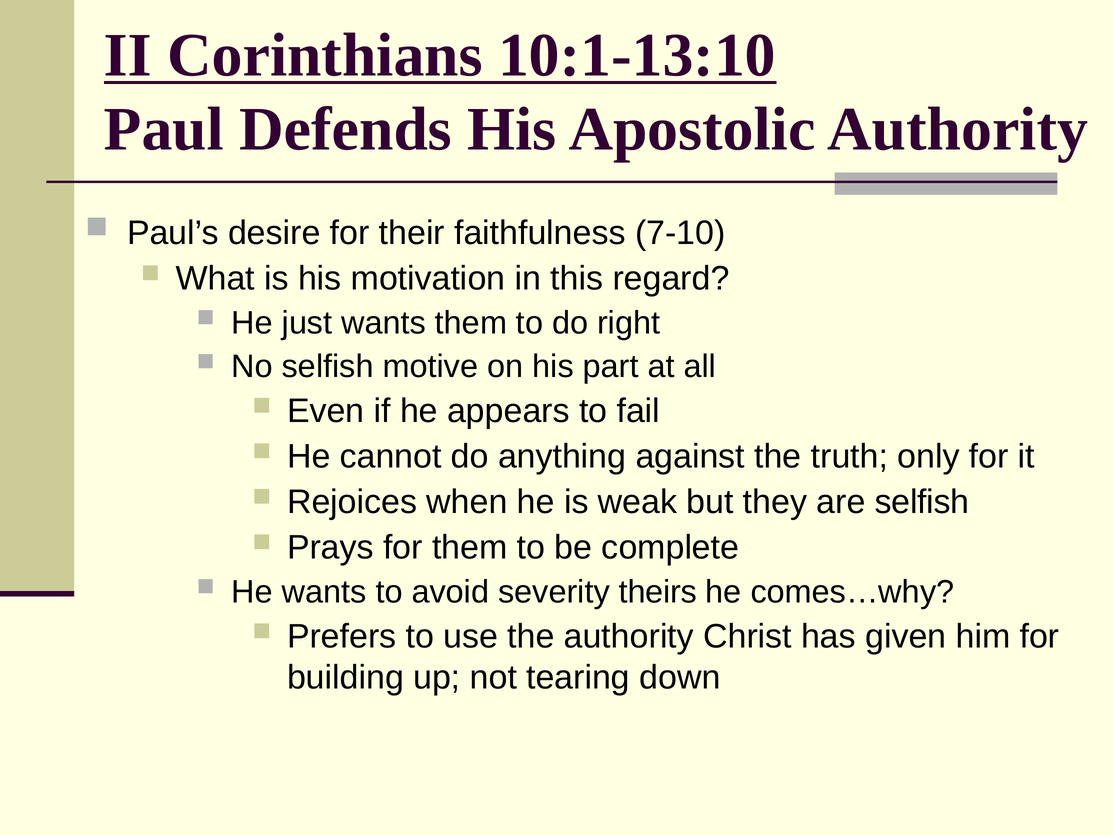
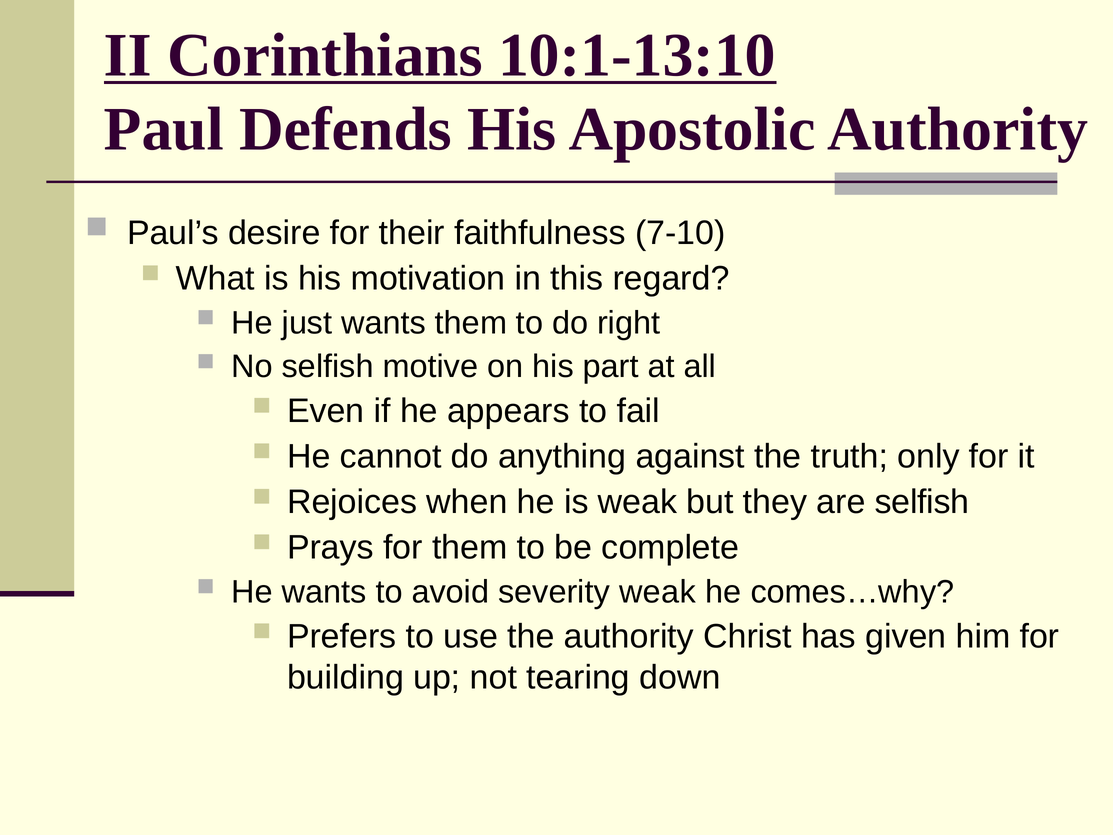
severity theirs: theirs -> weak (658, 592)
